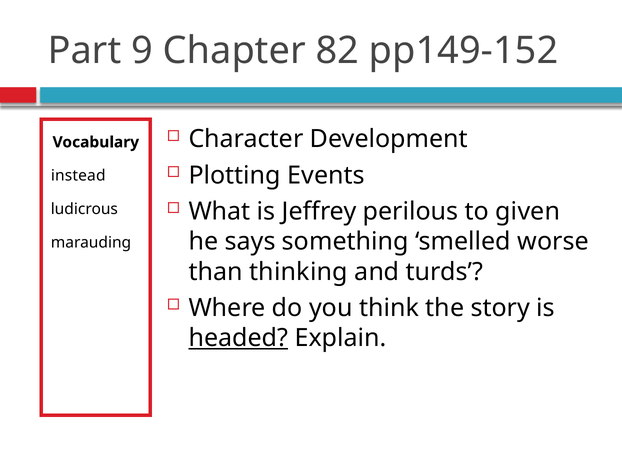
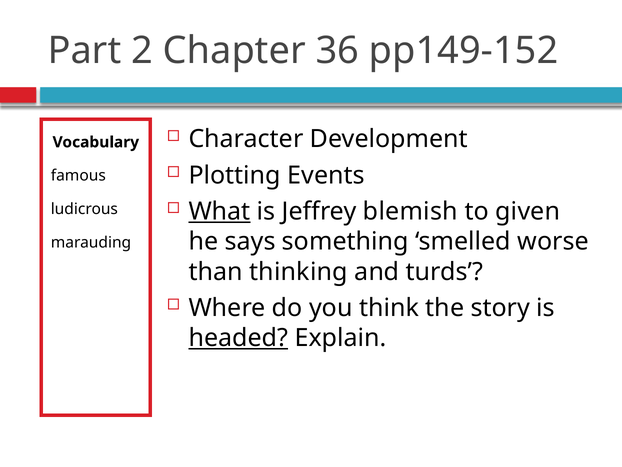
9: 9 -> 2 (142, 51)
82: 82 -> 36 (337, 51)
instead: instead -> famous (78, 175)
What underline: none -> present (220, 211)
perilous: perilous -> blemish (410, 211)
